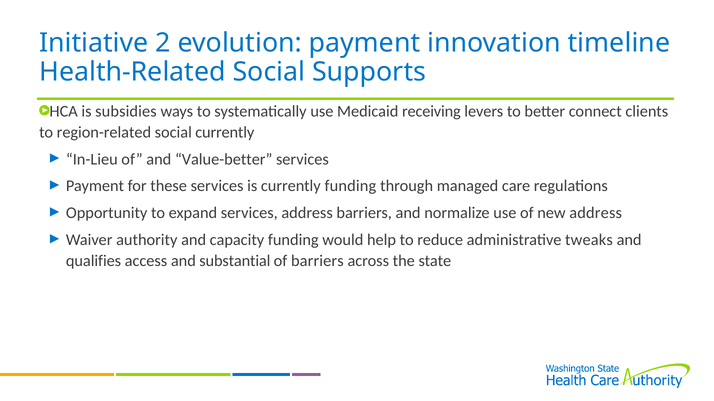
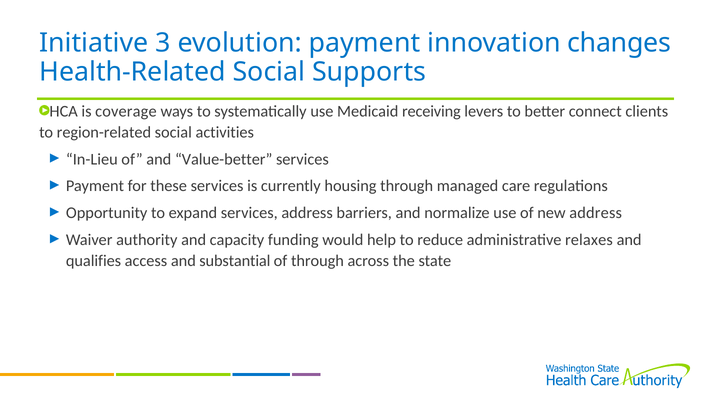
2: 2 -> 3 (163, 43)
timeline: timeline -> changes (619, 43)
subsidies: subsidies -> coverage (126, 112)
social currently: currently -> activities (225, 133)
currently funding: funding -> housing (350, 186)
tweaks: tweaks -> relaxes (589, 240)
of barriers: barriers -> through (317, 261)
